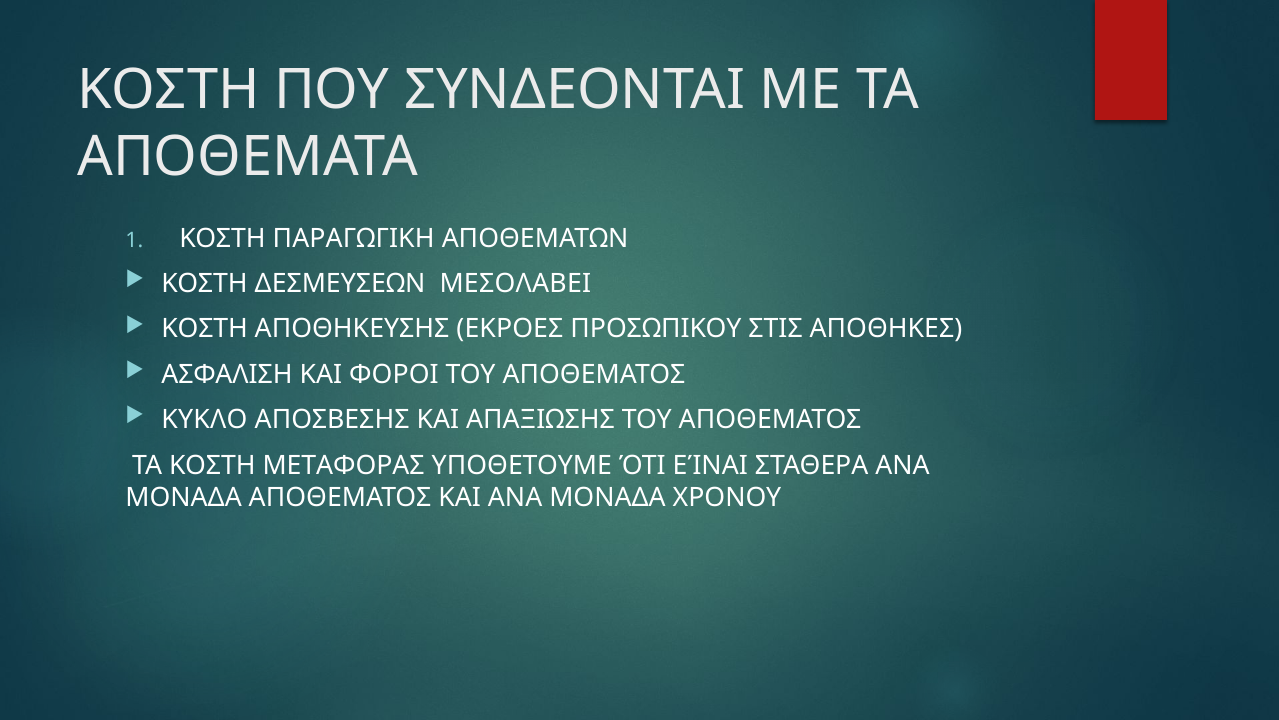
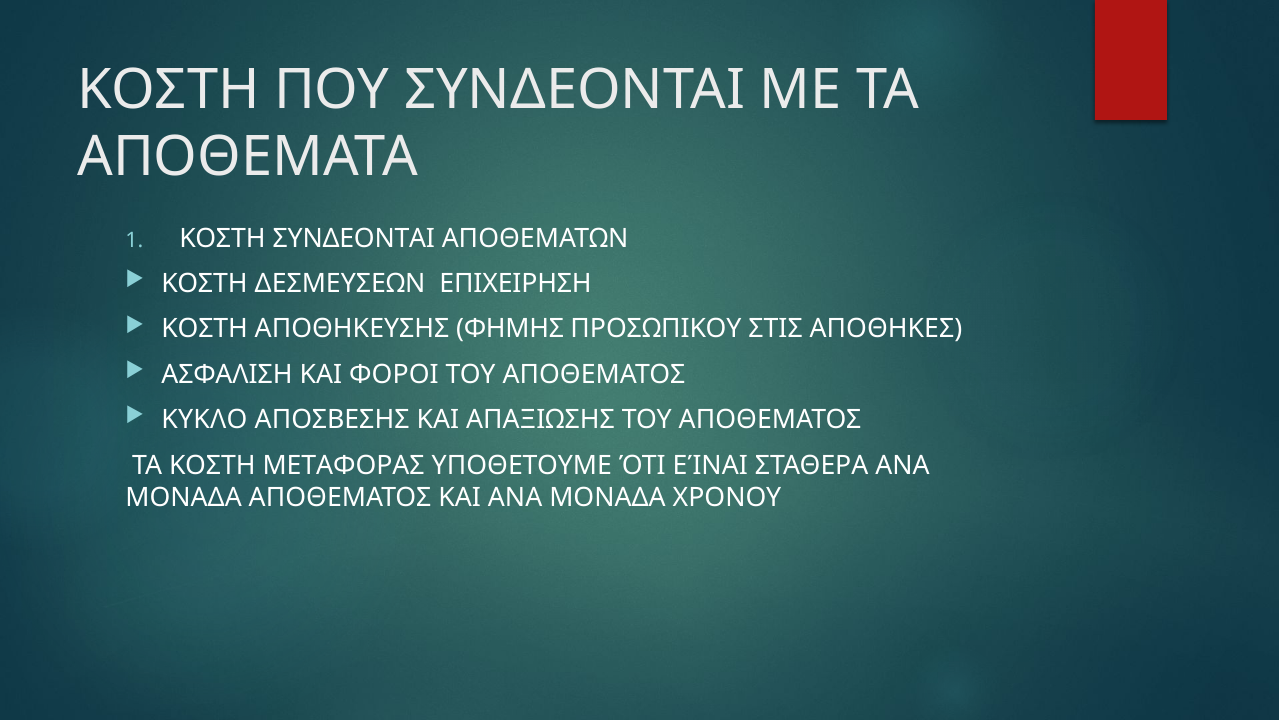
ΚΟΣΤΗ ΠΑΡΑΓΩΓΙΚΗ: ΠΑΡΑΓΩΓΙΚΗ -> ΣΥΝΔΕΟΝΤΑΙ (354, 238)
ΜΕΣΟΛΑΒΕΙ: ΜΕΣΟΛΑΒΕΙ -> ΕΠΙΧΕΙΡΗΣΗ (516, 283)
ΕΚΡΟΕΣ: ΕΚΡΟΕΣ -> ΦΗΜΗΣ (510, 329)
